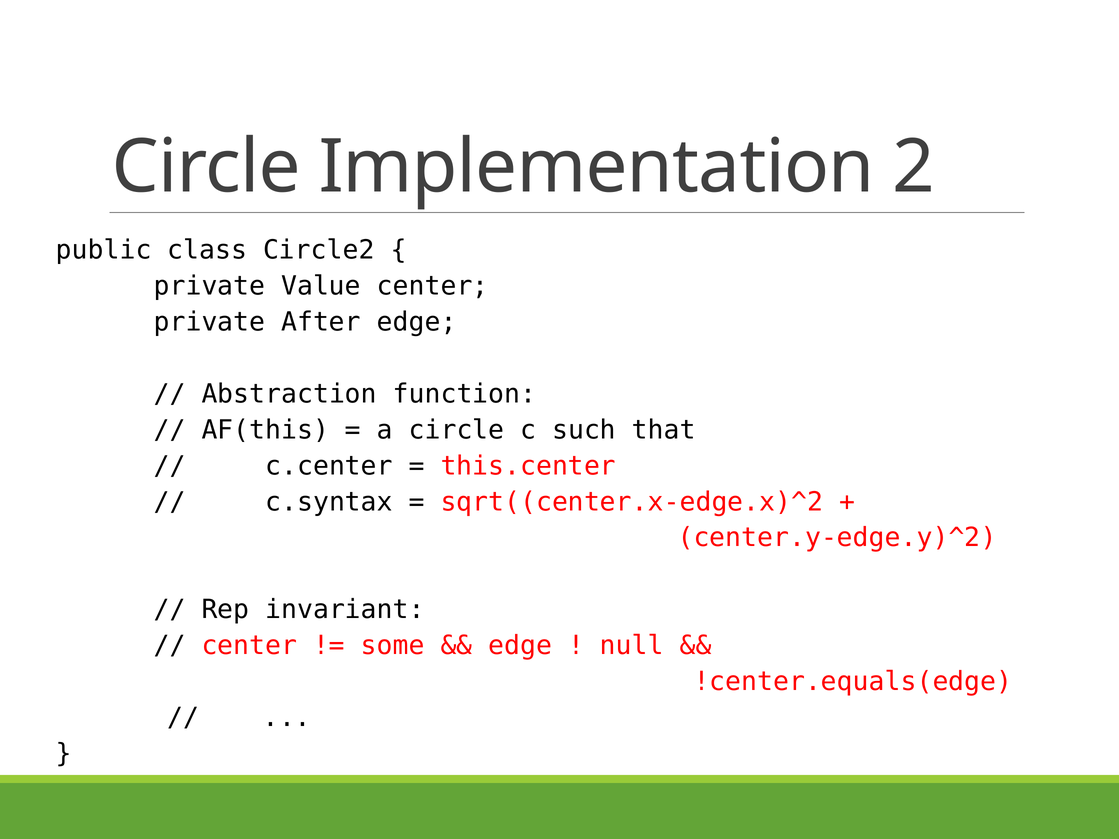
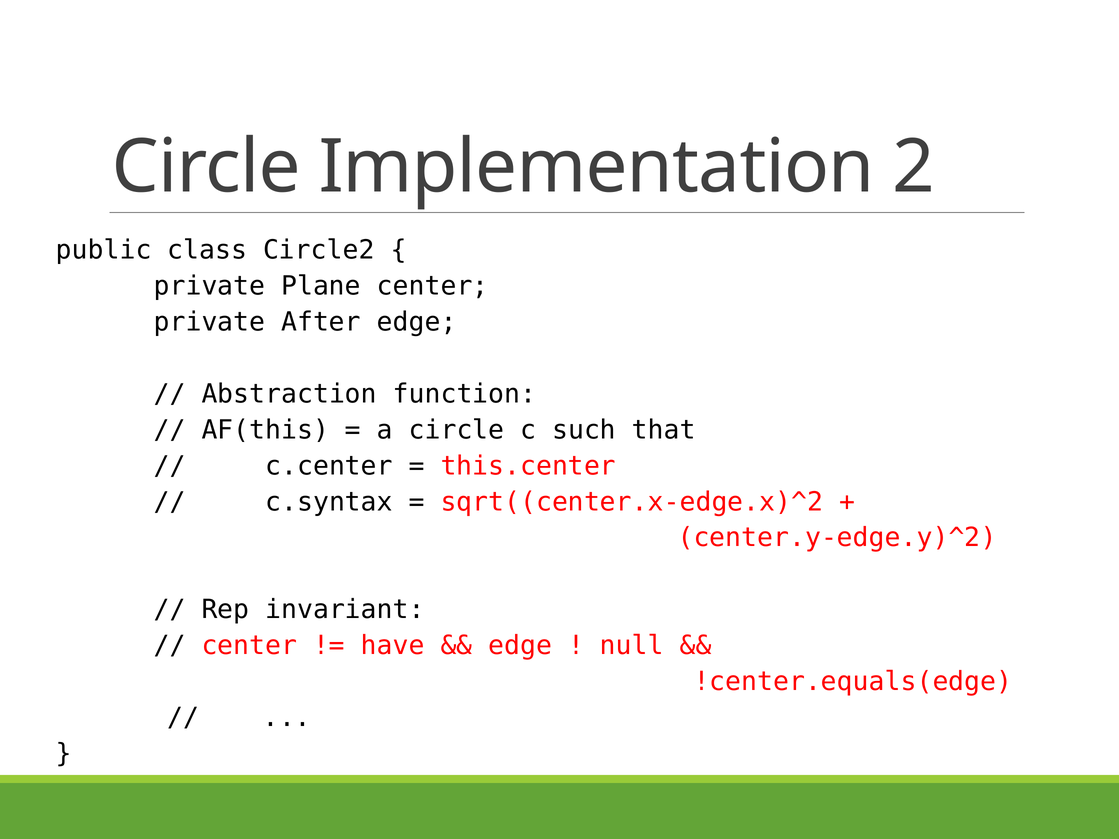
Value: Value -> Plane (321, 286)
some: some -> have (393, 646)
